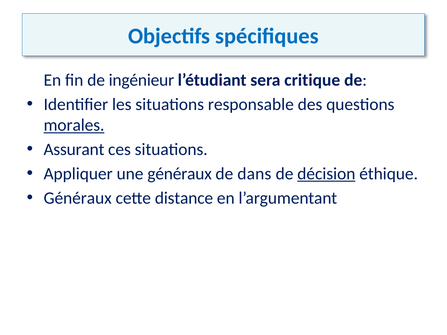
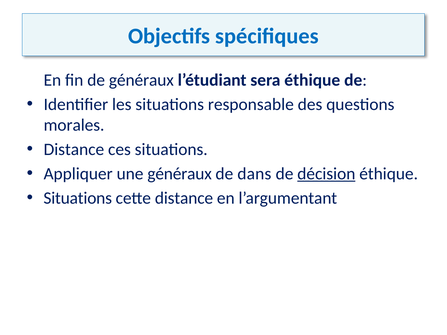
de ingénieur: ingénieur -> généraux (141, 80)
sera critique: critique -> éthique (312, 80)
morales underline: present -> none (74, 125)
Assurant: Assurant -> Distance (74, 150)
Généraux: Généraux -> Situations (78, 198)
